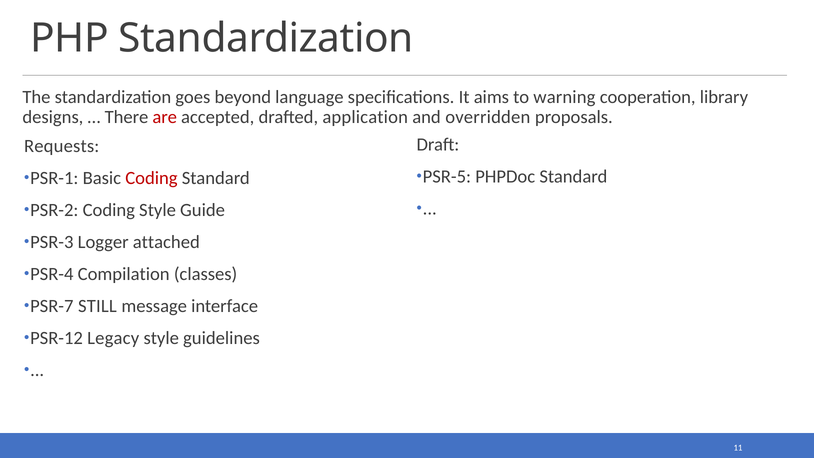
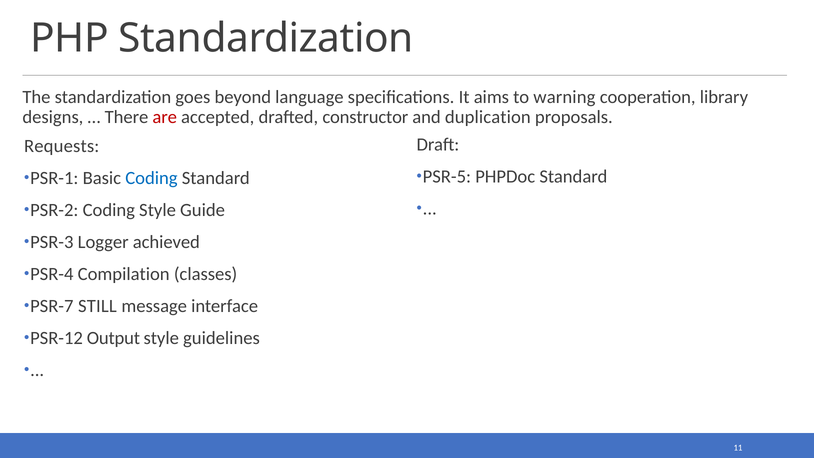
application: application -> constructor (365, 117)
overridden: overridden -> duplication (488, 117)
Coding colour: red -> blue (151, 178)
attached: attached -> achieved (166, 242)
Legacy: Legacy -> Output (113, 338)
